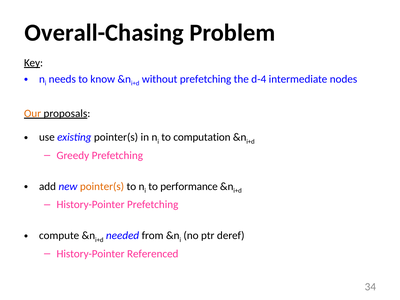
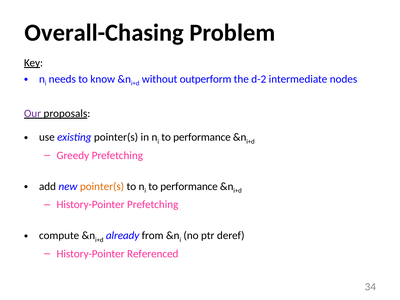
without prefetching: prefetching -> outperform (206, 79)
d-4: d-4 -> d-2 (259, 79)
Our colour: orange -> purple (33, 113)
computation: computation -> performance (202, 137)
needed: needed -> already (123, 236)
